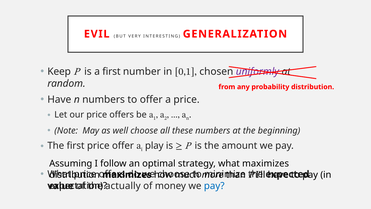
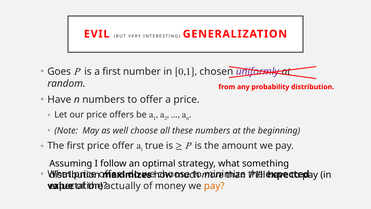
Keep: Keep -> Goes (59, 71)
play: play -> true (154, 145)
what maximizes: maximizes -> something (266, 163)
pay colour: blue -> orange (214, 186)
